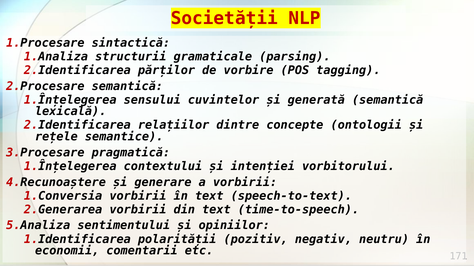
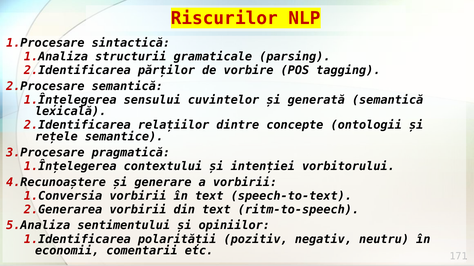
Societății: Societății -> Riscurilor (224, 18)
time-to-speech: time-to-speech -> ritm-to-speech (298, 210)
